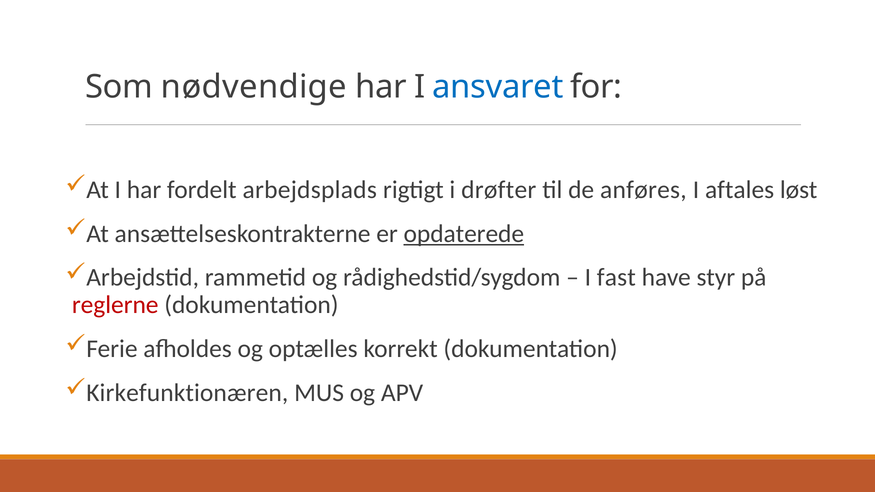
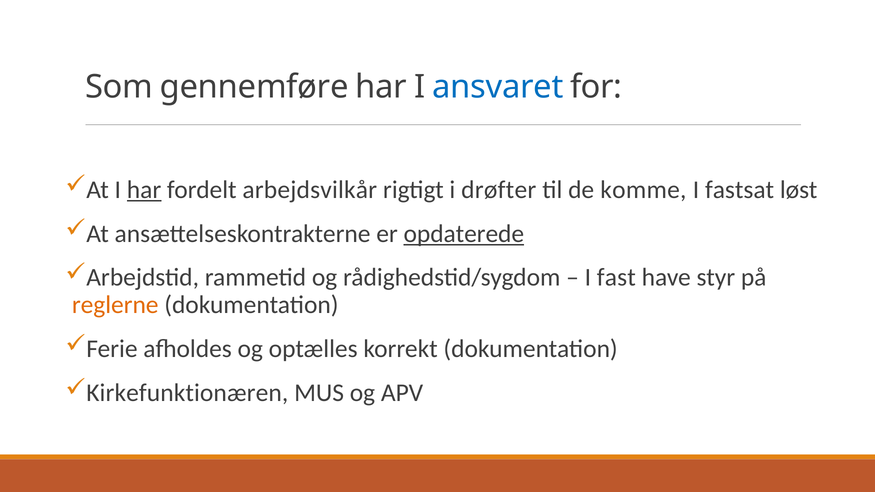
nødvendige: nødvendige -> gennemføre (254, 87)
har underline: none -> present (144, 190)
arbejdsplads: arbejdsplads -> arbejdsvilkår (310, 190)
anføres: anføres -> komme (643, 190)
aftales: aftales -> fastsat (740, 190)
reglerne colour: red -> orange (115, 305)
